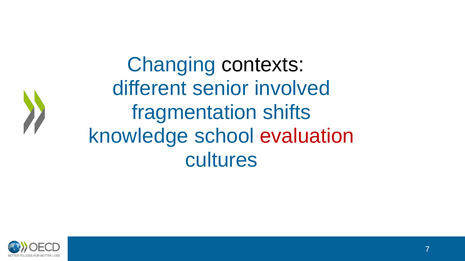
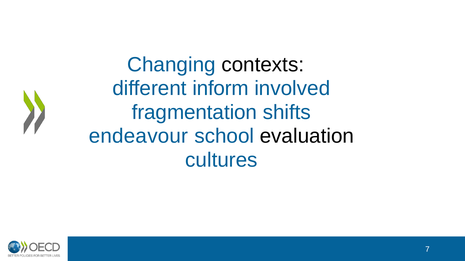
senior: senior -> inform (221, 89)
knowledge: knowledge -> endeavour (139, 136)
evaluation colour: red -> black (307, 136)
